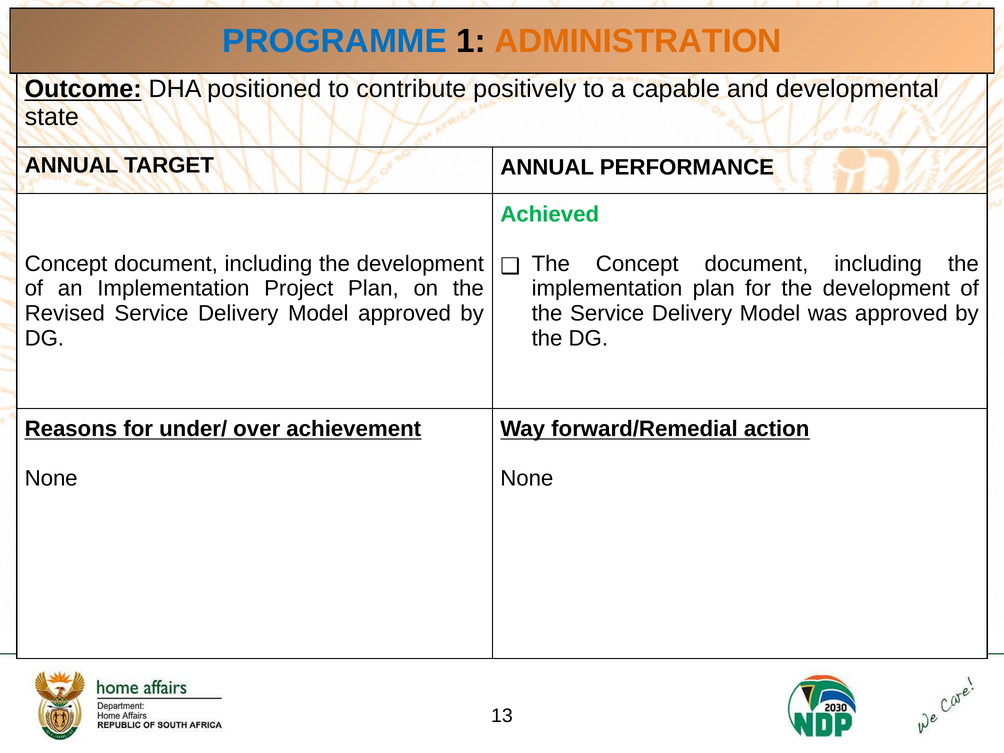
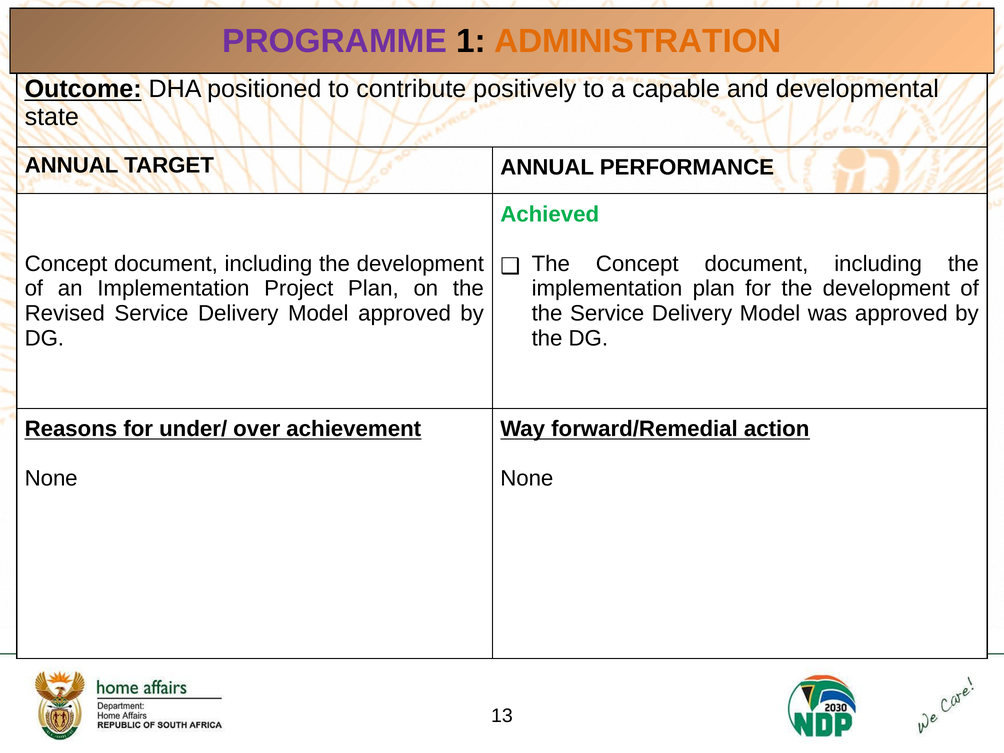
PROGRAMME colour: blue -> purple (335, 41)
